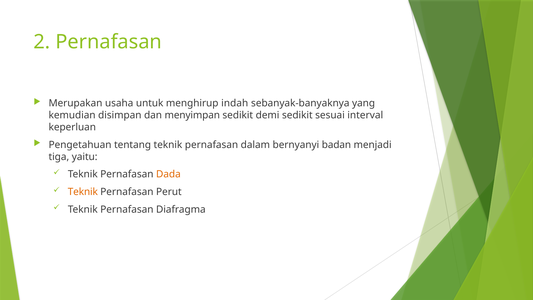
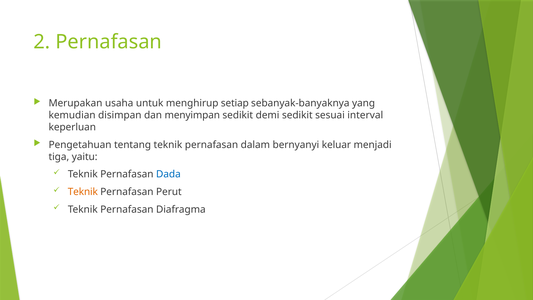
indah: indah -> setiap (235, 103)
badan: badan -> keluar (336, 145)
Dada colour: orange -> blue (168, 174)
